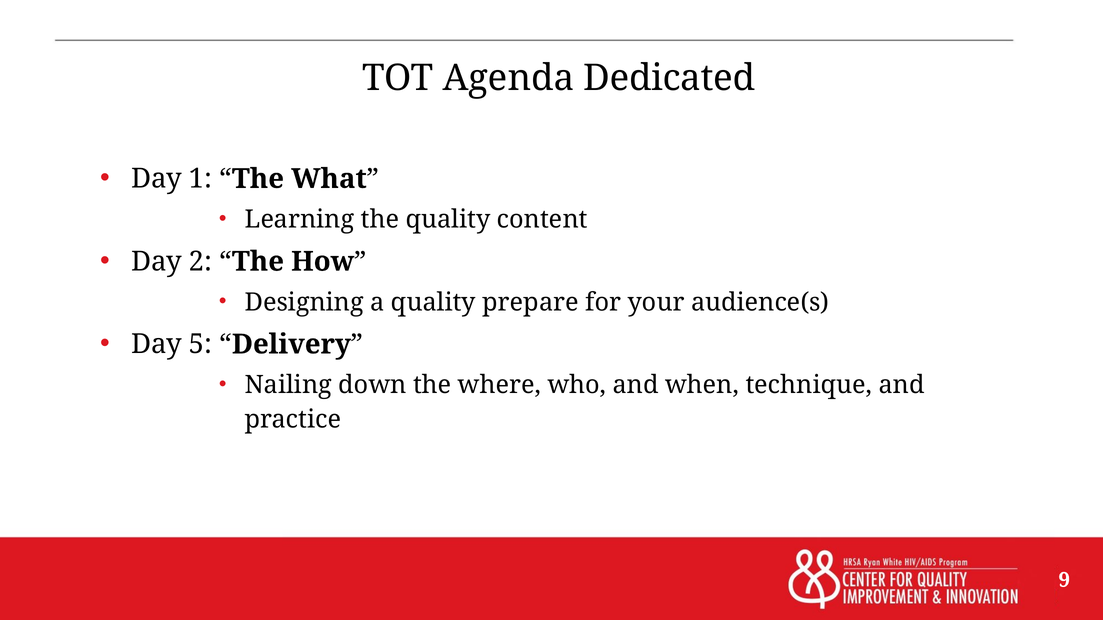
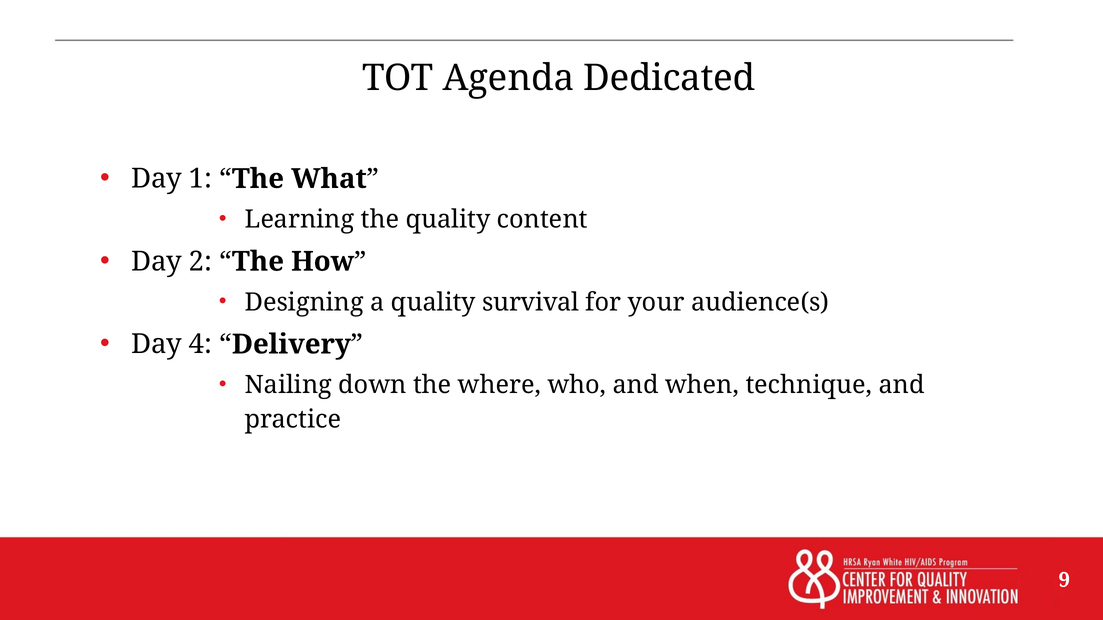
prepare: prepare -> survival (531, 303)
5: 5 -> 4 (201, 345)
